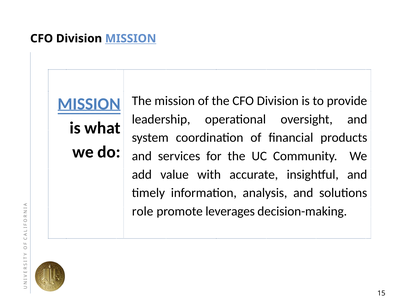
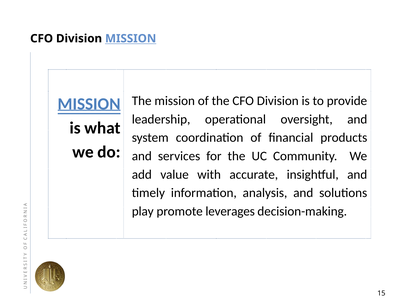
role: role -> play (143, 211)
